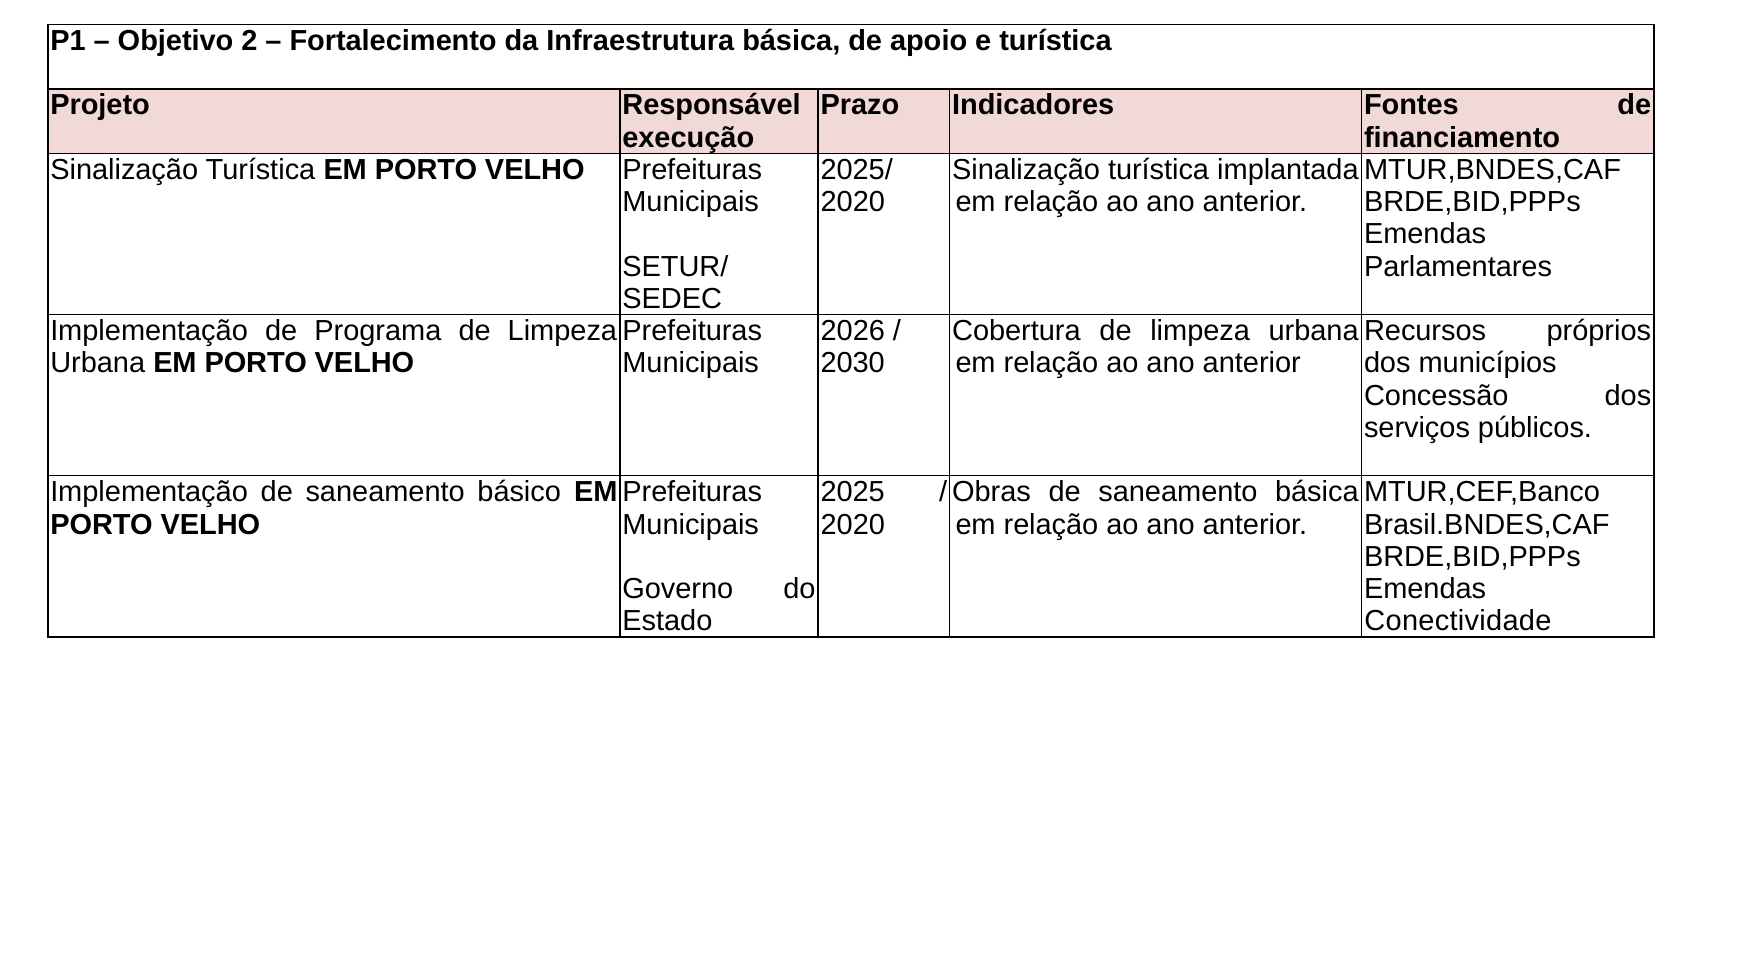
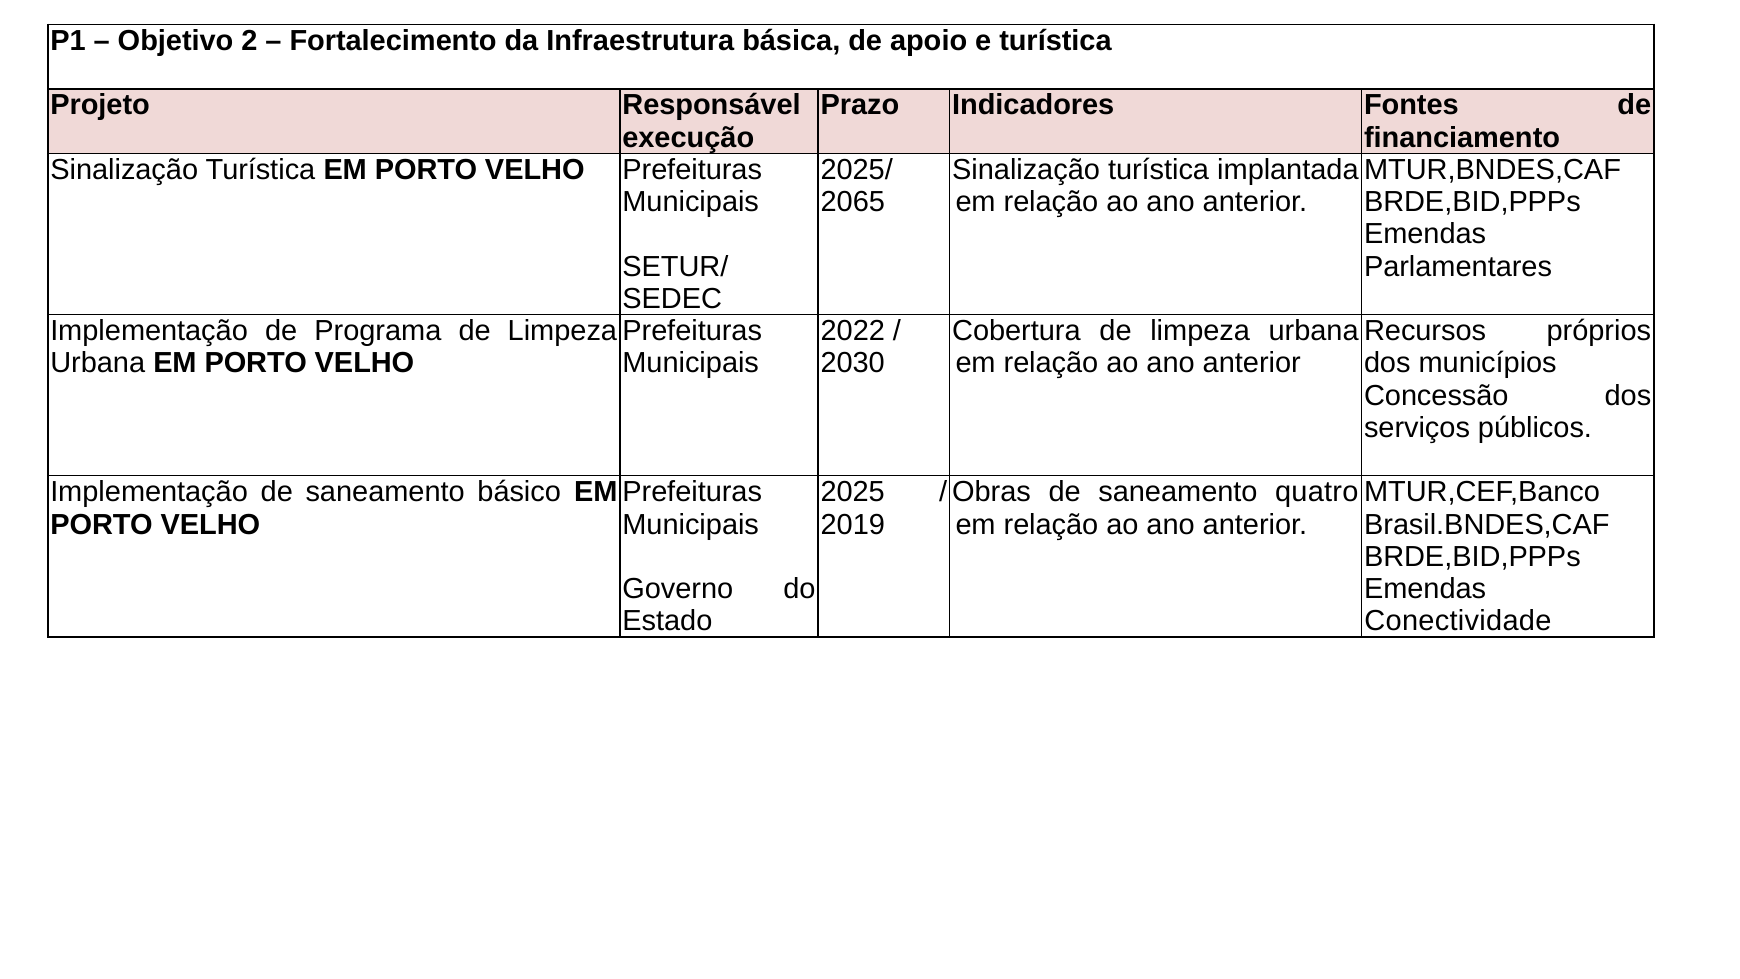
2020: 2020 -> 2065 (853, 202)
2026: 2026 -> 2022 (853, 331)
saneamento básica: básica -> quatro (1317, 492)
2020: 2020 -> 2019 (853, 524)
